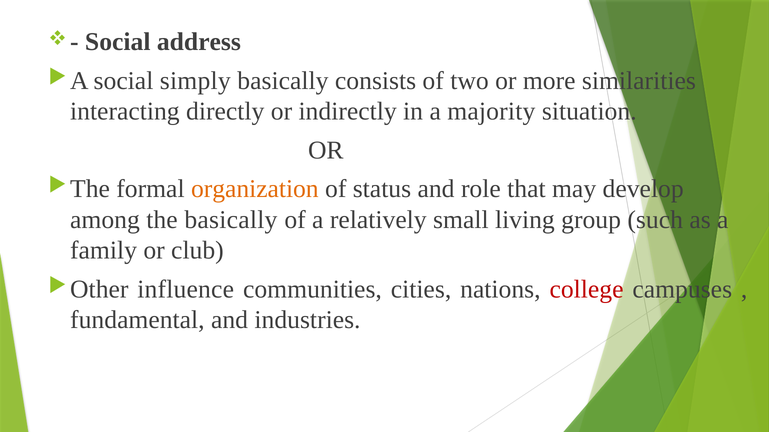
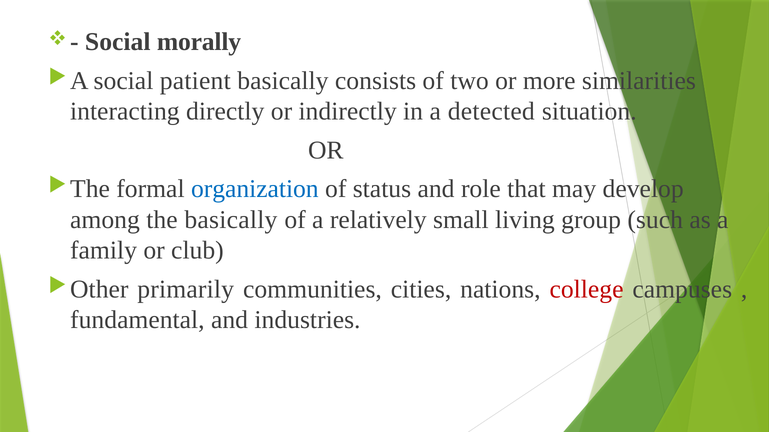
address: address -> morally (199, 42)
simply: simply -> patient (195, 81)
majority: majority -> detected (491, 112)
organization colour: orange -> blue (255, 189)
influence: influence -> primarily (186, 289)
